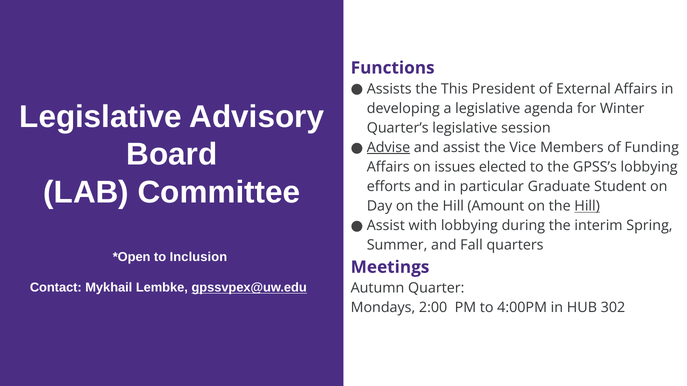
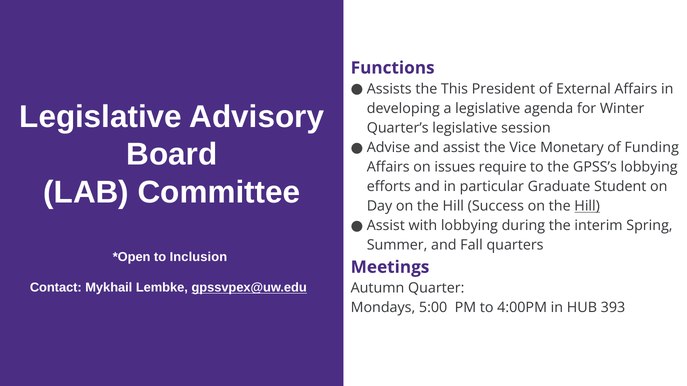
Advise underline: present -> none (388, 148)
Members: Members -> Monetary (572, 148)
elected: elected -> require (503, 167)
Amount: Amount -> Success (496, 206)
2:00: 2:00 -> 5:00 (433, 308)
302: 302 -> 393 (613, 308)
